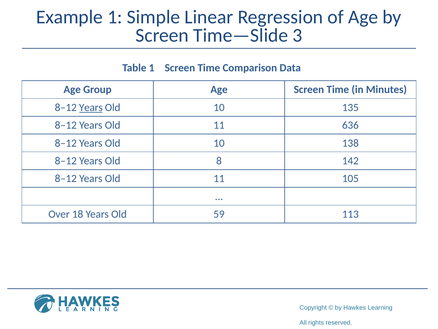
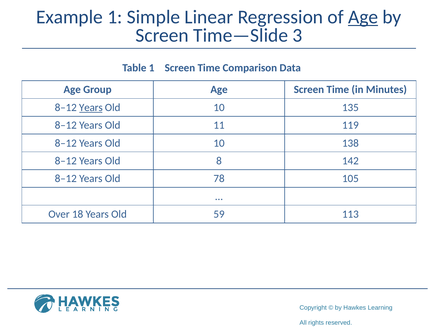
Age underline: none -> present (363, 17)
636: 636 -> 119 (350, 125)
11: 11 -> 78 (219, 178)
